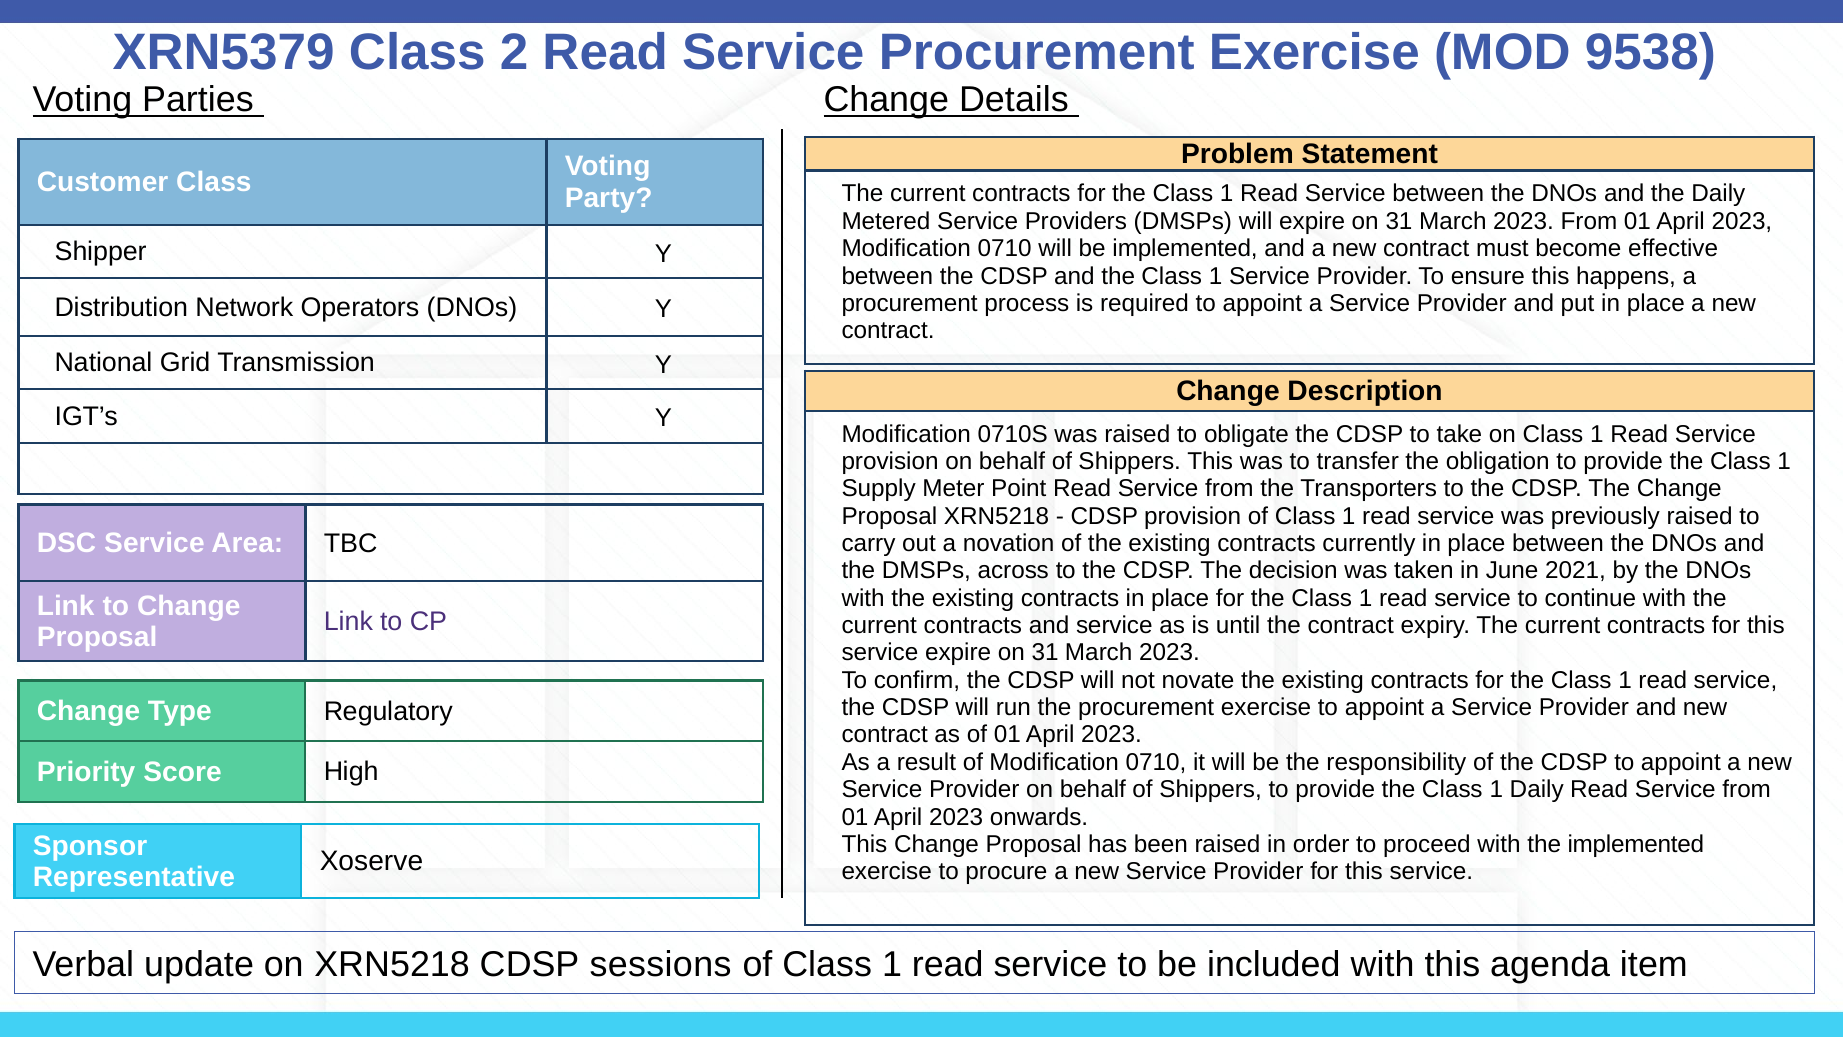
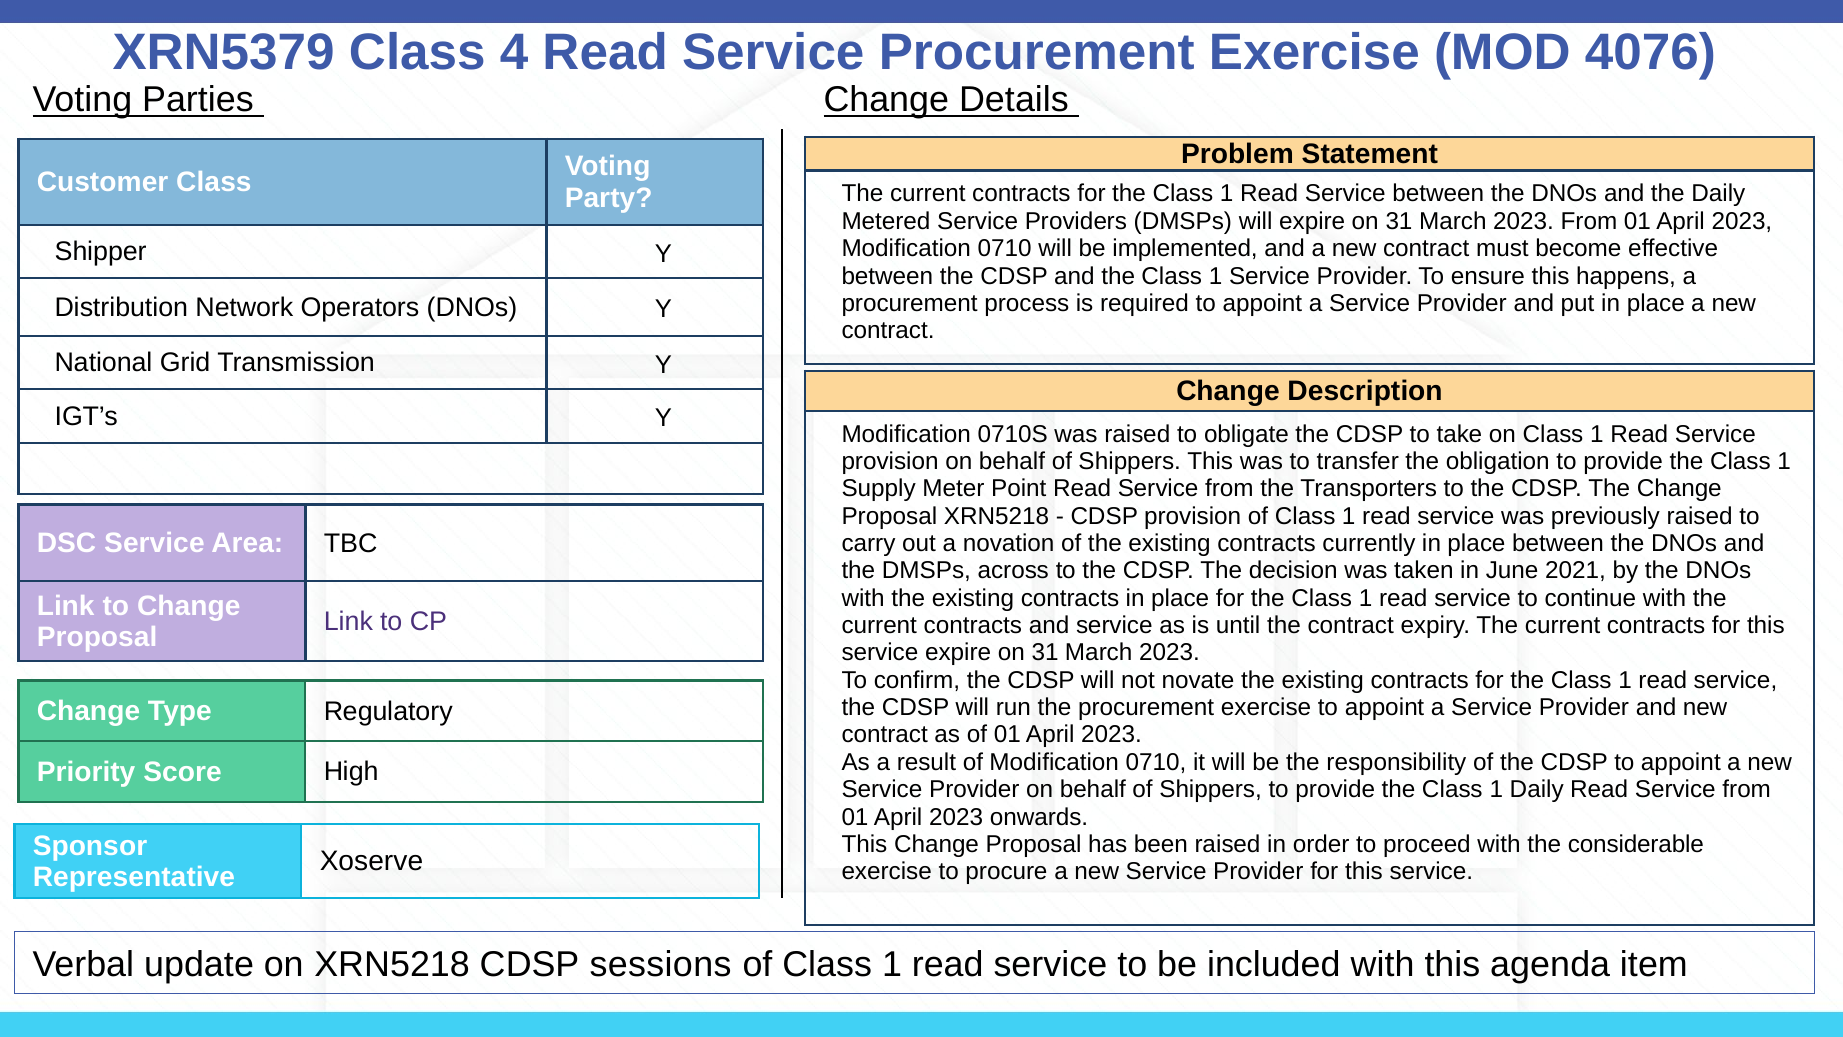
2: 2 -> 4 (514, 53)
9538: 9538 -> 4076 (1650, 53)
the implemented: implemented -> considerable (1636, 844)
